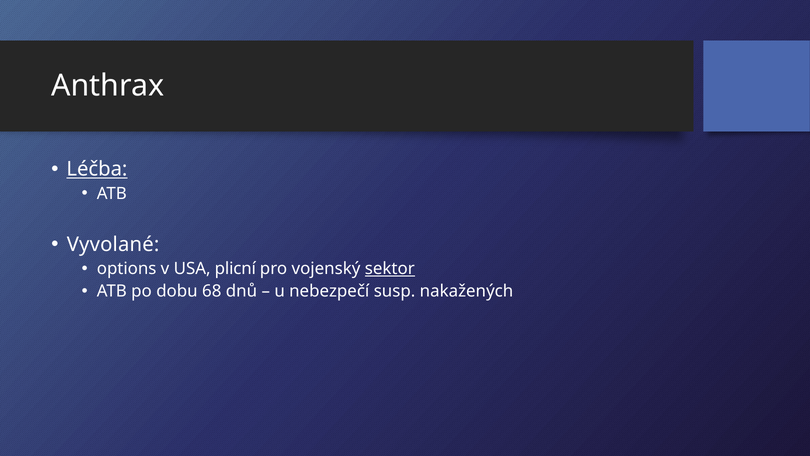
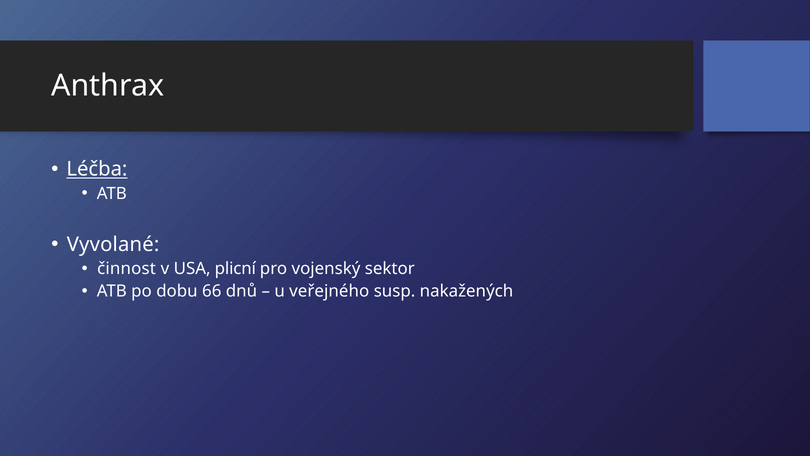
options: options -> činnost (127, 269)
sektor underline: present -> none (390, 269)
68: 68 -> 66 (212, 291)
nebezpečí: nebezpečí -> veřejného (329, 291)
